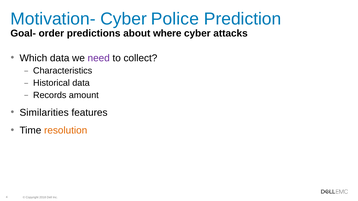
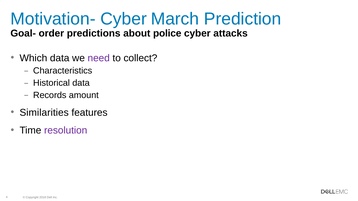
Police: Police -> March (175, 19)
where: where -> police (167, 34)
resolution colour: orange -> purple (66, 131)
